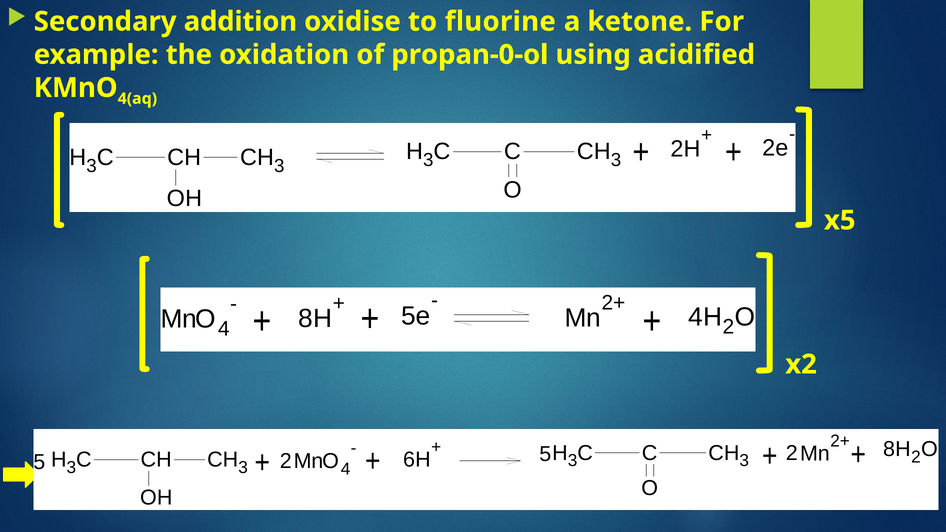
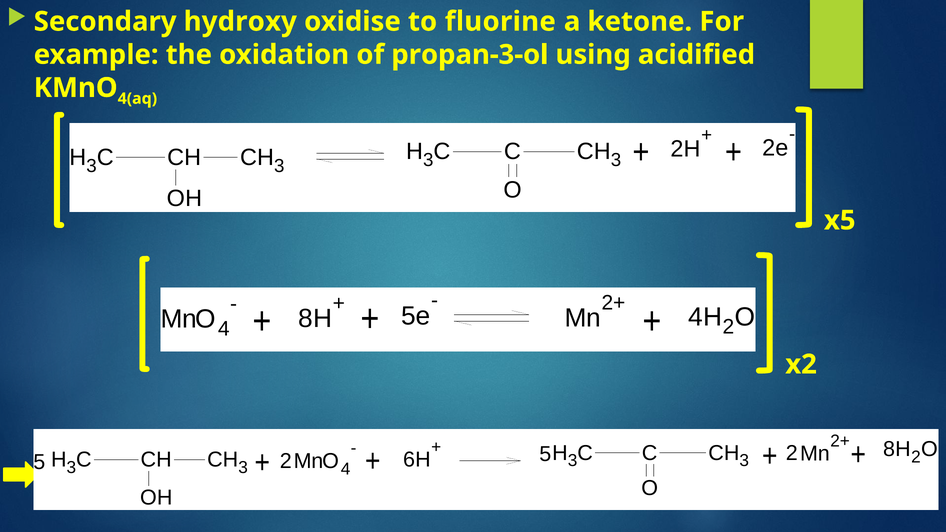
addition: addition -> hydroxy (240, 22)
propan-0-ol: propan-0-ol -> propan-3-ol (470, 55)
